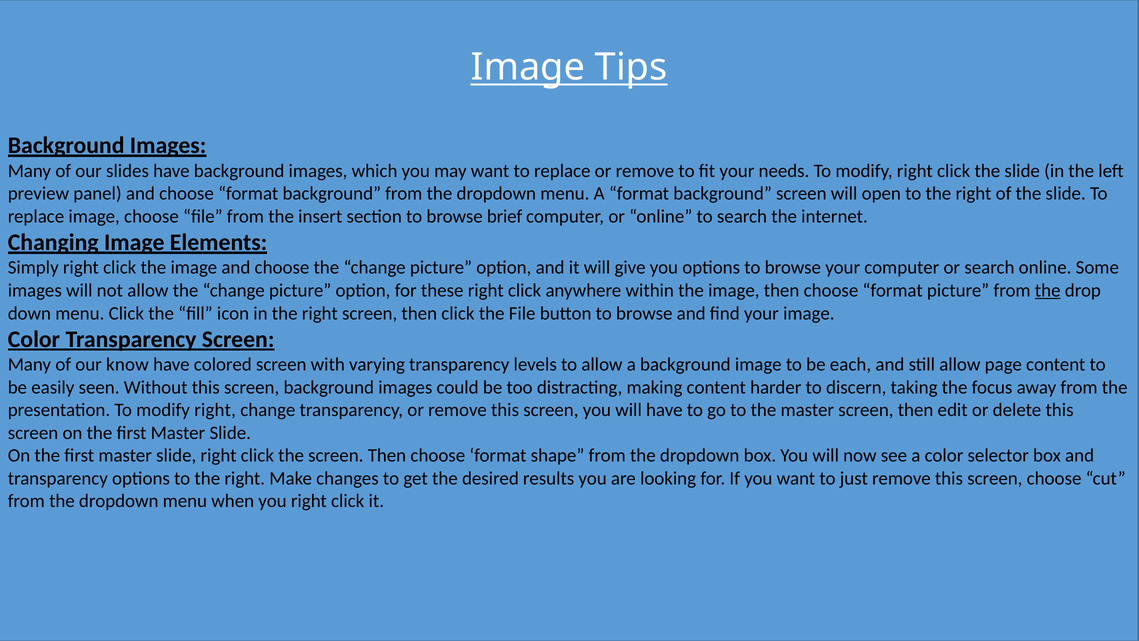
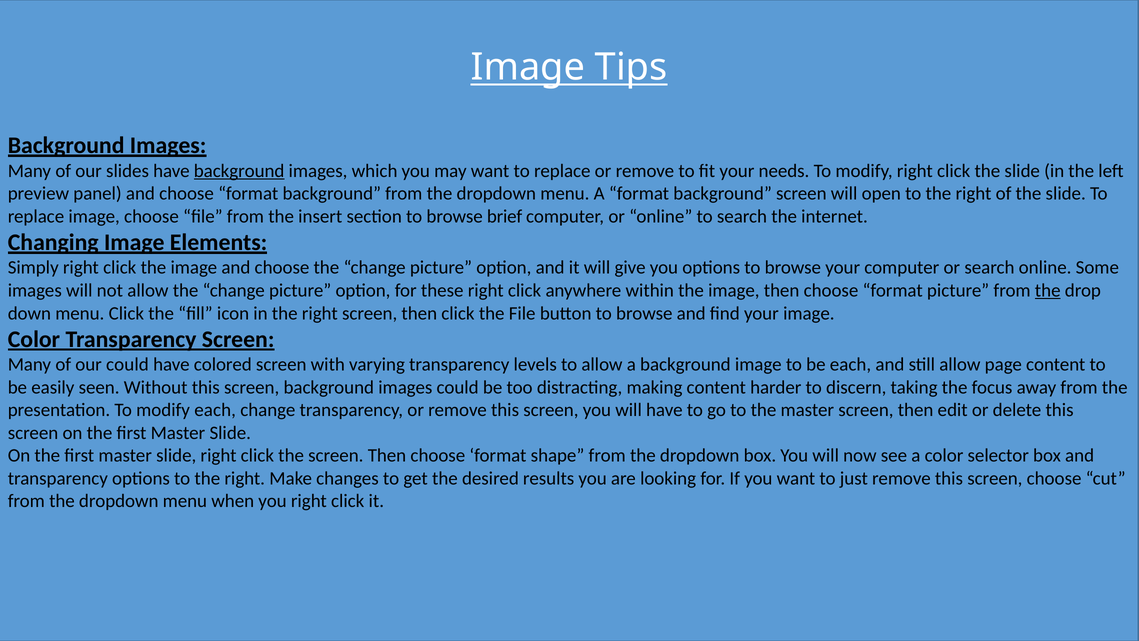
background underline: none -> present (239, 171)
our know: know -> could (127, 364)
presentation To modify right: right -> each (215, 410)
